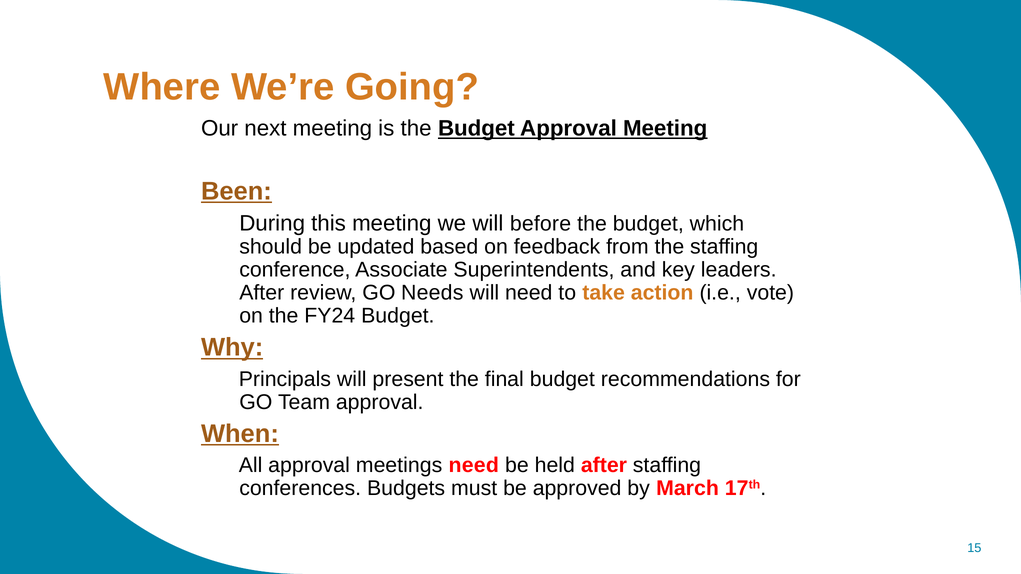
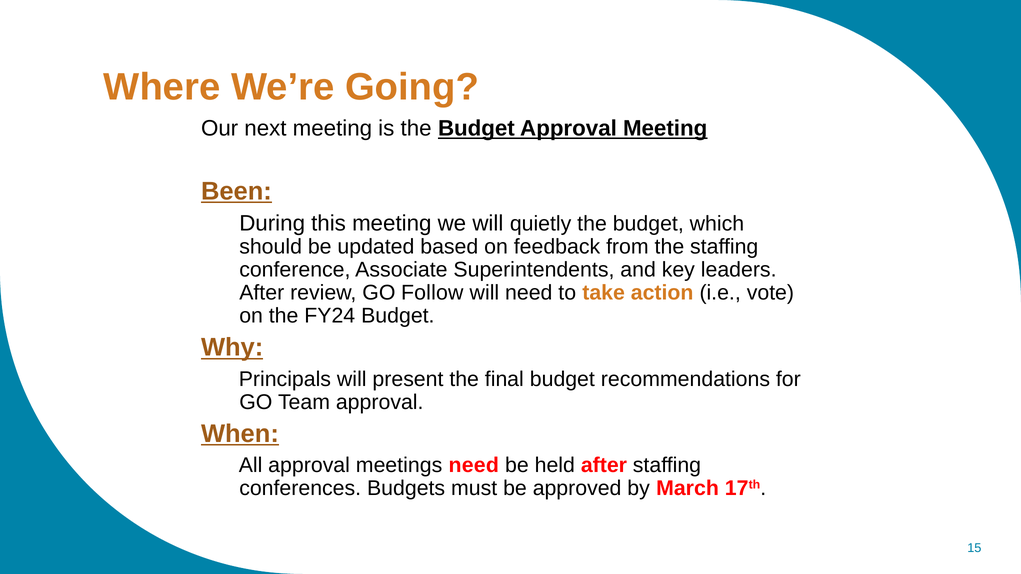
before: before -> quietly (541, 224)
Needs: Needs -> Follow (432, 293)
